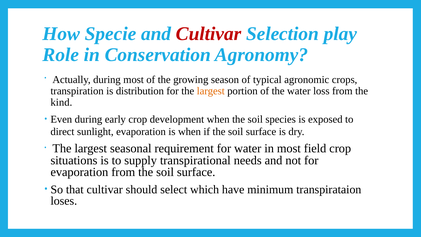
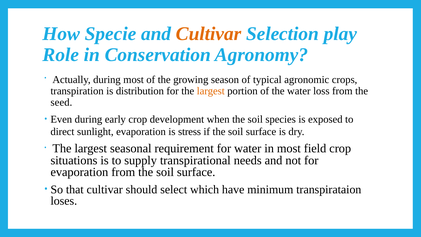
Cultivar colour: red -> orange (209, 34)
kind: kind -> seed (61, 102)
is when: when -> stress (190, 132)
